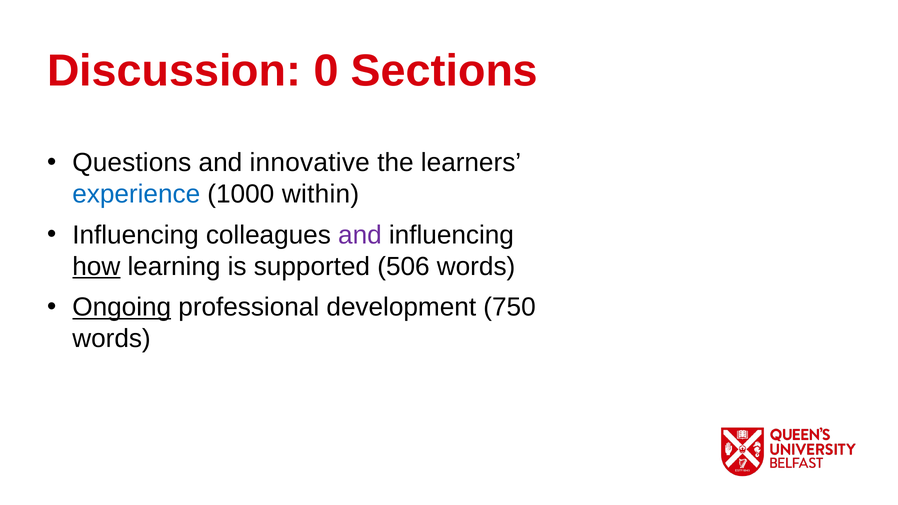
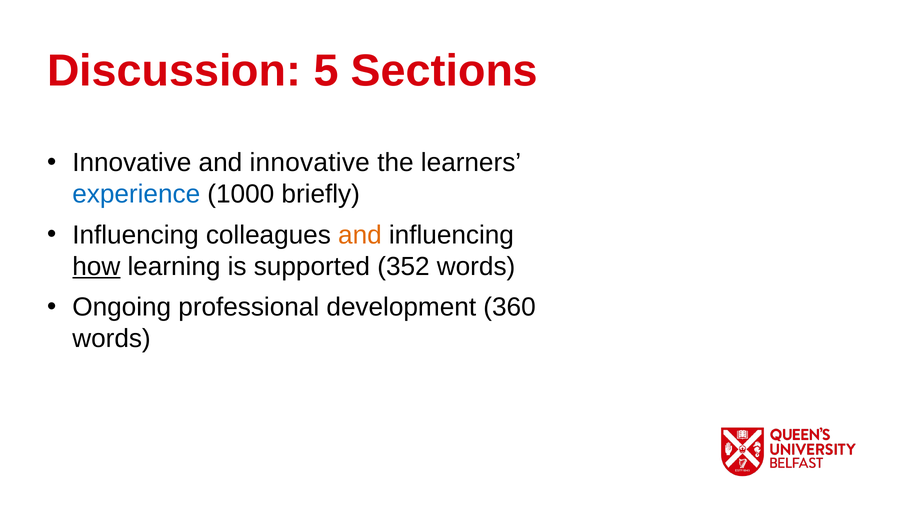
0: 0 -> 5 (326, 71)
Questions: Questions -> Innovative (132, 163)
within: within -> briefly (321, 194)
and colour: purple -> orange (360, 235)
506: 506 -> 352 (403, 267)
Ongoing underline: present -> none (122, 307)
750: 750 -> 360 (510, 307)
